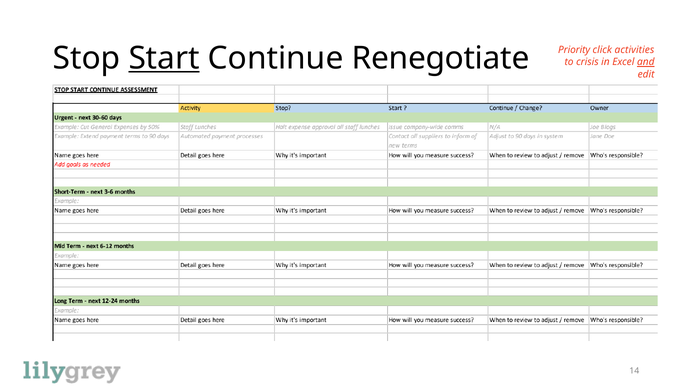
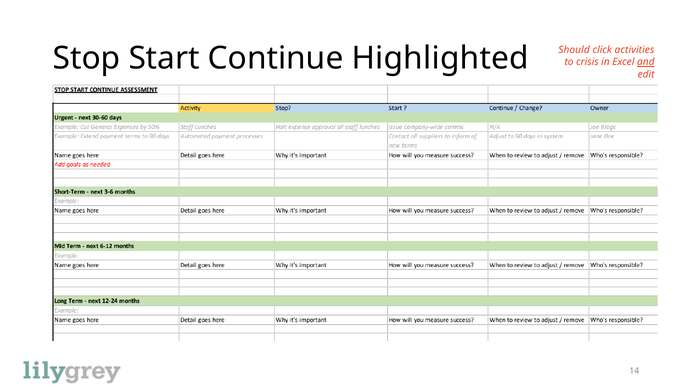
Priority: Priority -> Should (574, 50)
Start underline: present -> none (164, 58)
Renegotiate: Renegotiate -> Highlighted (440, 58)
